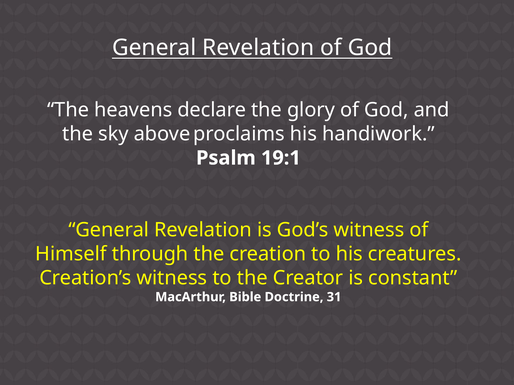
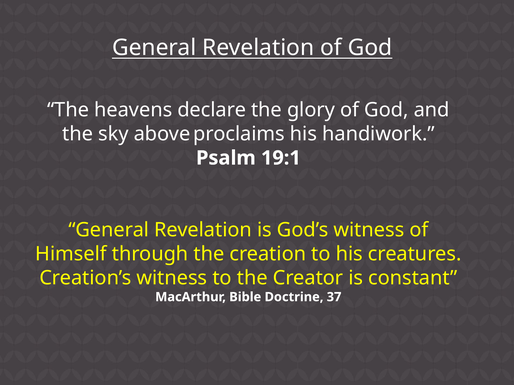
31: 31 -> 37 (334, 297)
